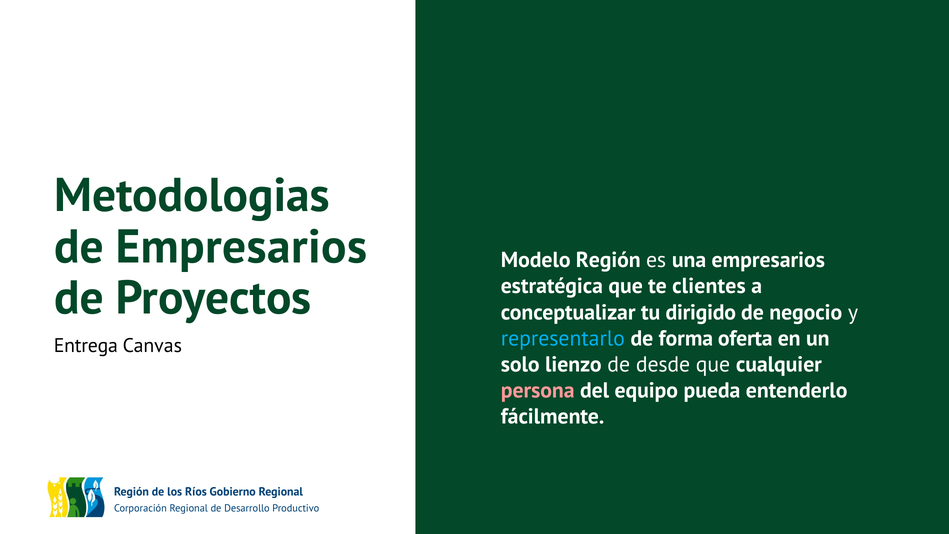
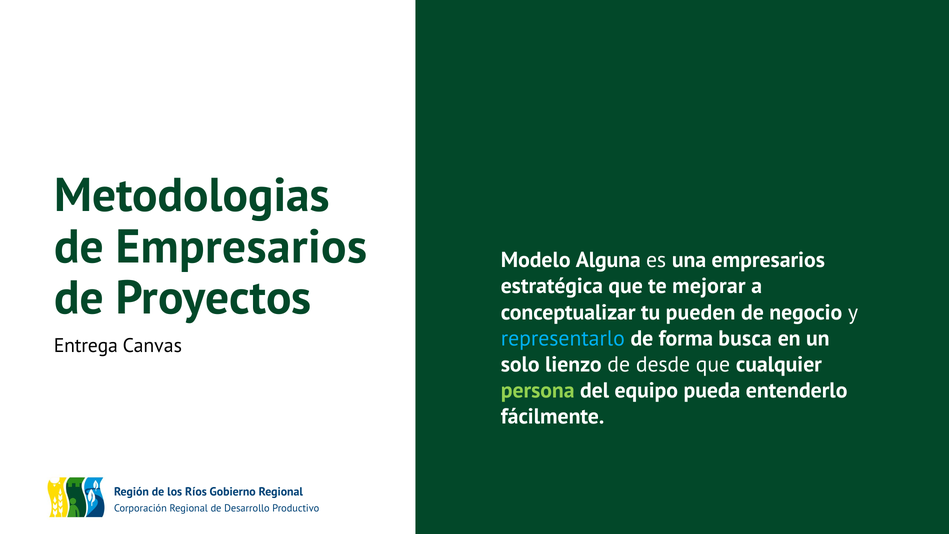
Modelo Región: Región -> Alguna (608, 260)
clientes: clientes -> mejorar (709, 286)
dirigido: dirigido -> pueden (701, 312)
oferta: oferta -> busca (745, 338)
persona colour: pink -> light green (538, 390)
